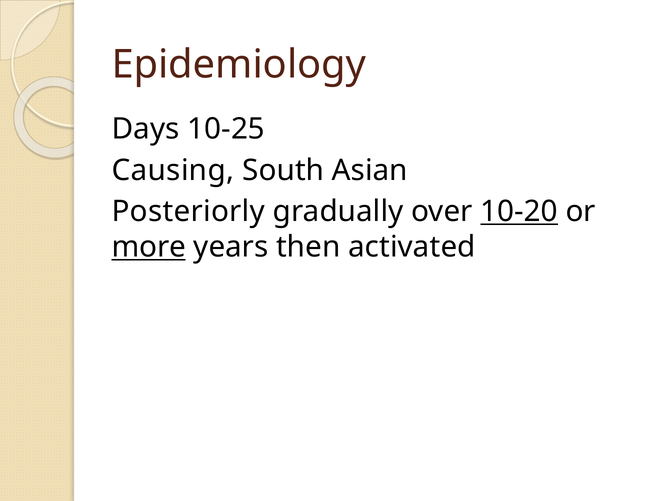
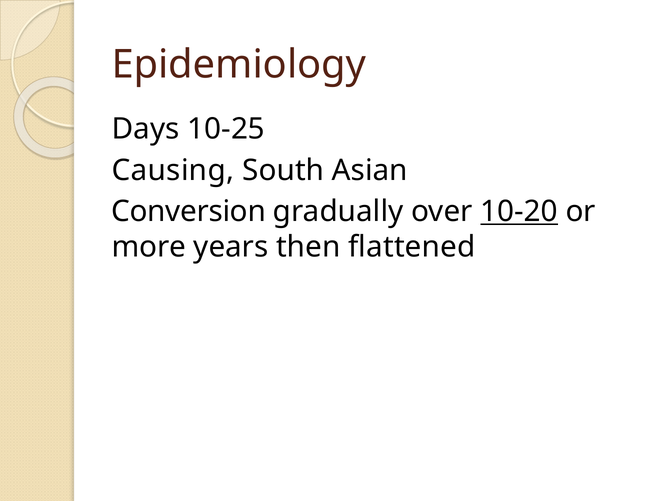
Posteriorly: Posteriorly -> Conversion (189, 211)
more underline: present -> none (149, 247)
activated: activated -> flattened (412, 247)
